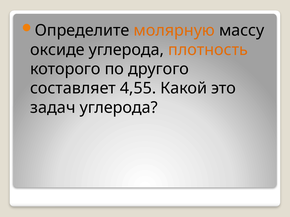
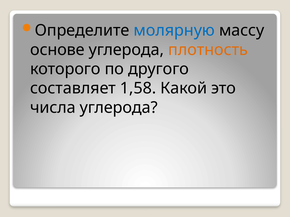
молярную colour: orange -> blue (174, 30)
оксиде: оксиде -> основе (57, 50)
4,55: 4,55 -> 1,58 (138, 88)
задач: задач -> числа (53, 108)
